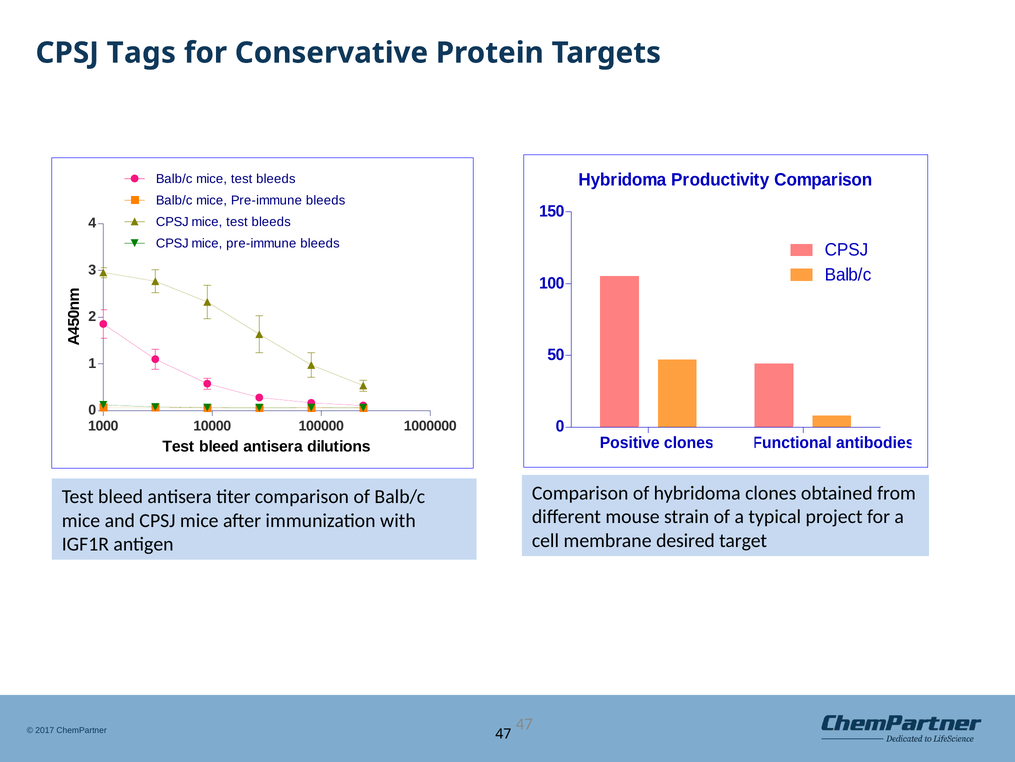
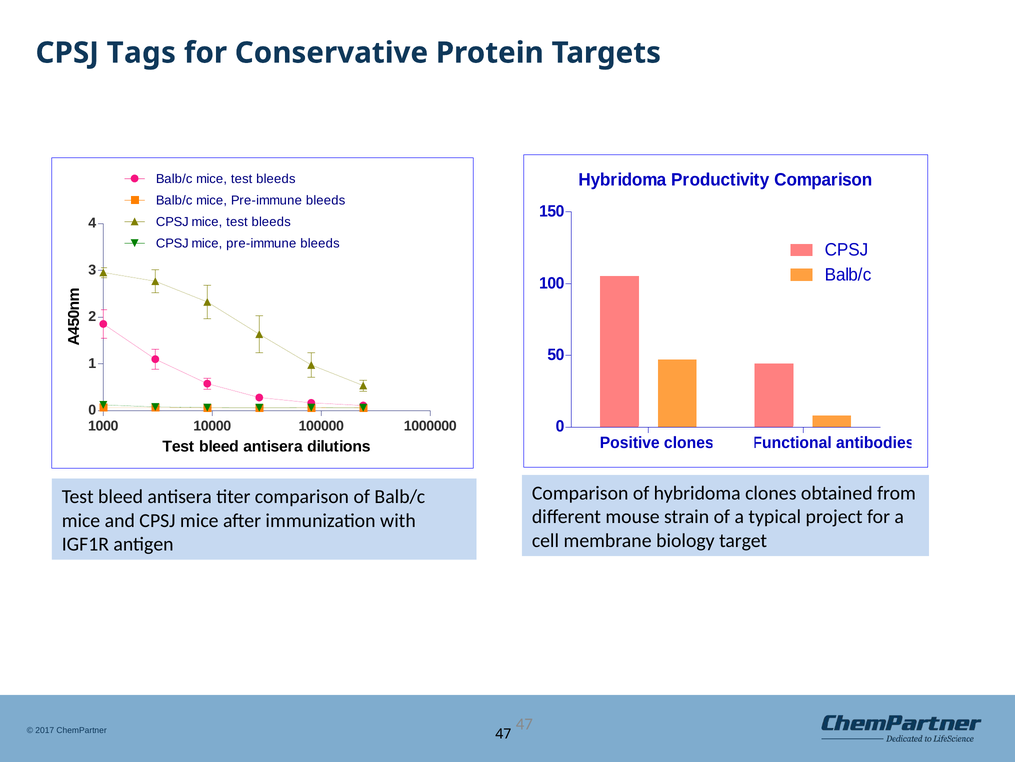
desired: desired -> biology (685, 540)
